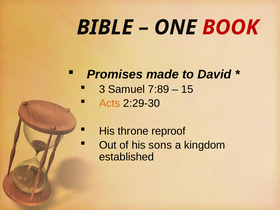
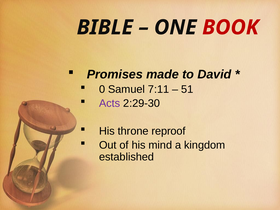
3: 3 -> 0 (102, 89)
7:89: 7:89 -> 7:11 (159, 89)
15: 15 -> 51 (187, 89)
Acts colour: orange -> purple (110, 103)
sons: sons -> mind (160, 145)
